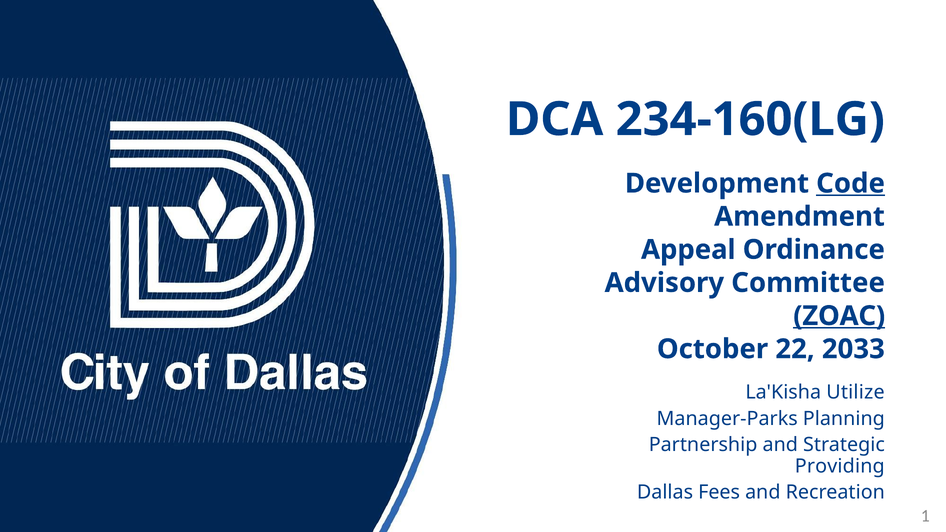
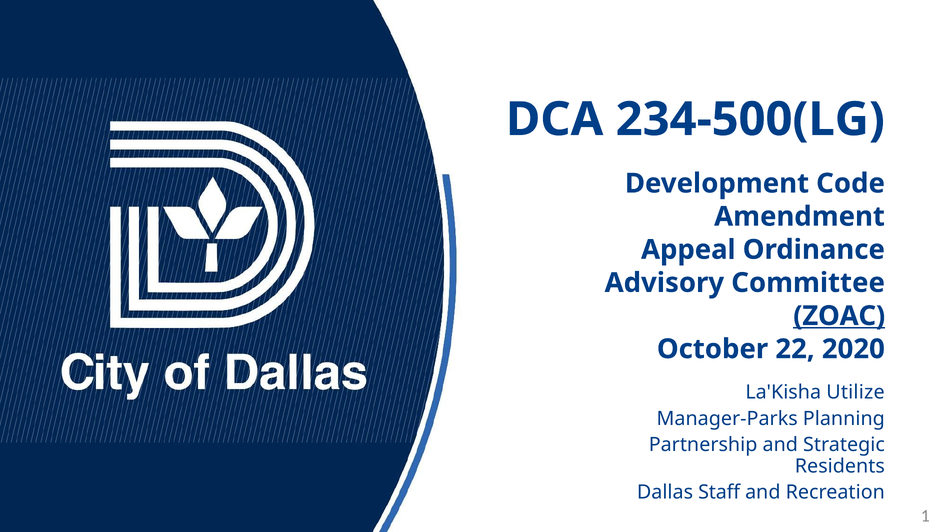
234-160(LG: 234-160(LG -> 234-500(LG (750, 119)
Code underline: present -> none (851, 183)
2033: 2033 -> 2020 (853, 349)
Providing: Providing -> Residents (840, 466)
Fees: Fees -> Staff (719, 492)
